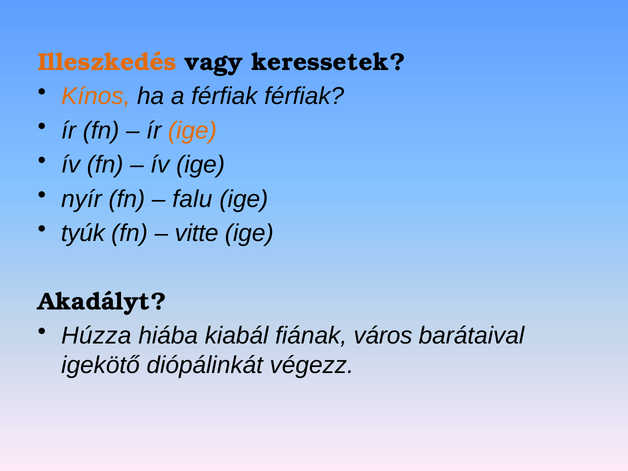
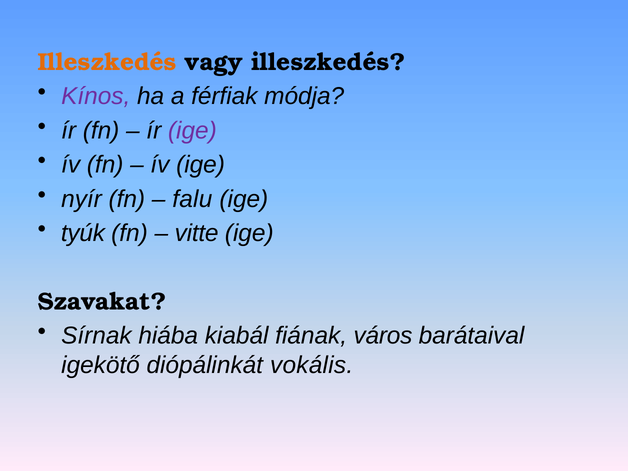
vagy keressetek: keressetek -> illeszkedés (328, 62)
Kínos colour: orange -> purple (96, 96)
férfiak férfiak: férfiak -> módja (304, 96)
ige colour: orange -> purple (192, 131)
Akadályt: Akadályt -> Szavakat (102, 302)
Húzza: Húzza -> Sírnak (96, 336)
végezz: végezz -> vokális (312, 365)
